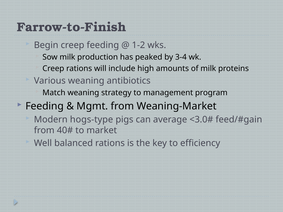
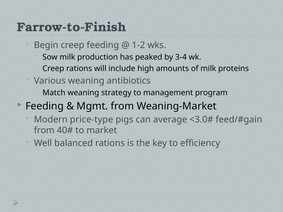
hogs-type: hogs-type -> price-type (92, 120)
